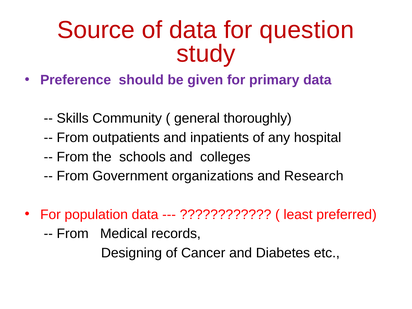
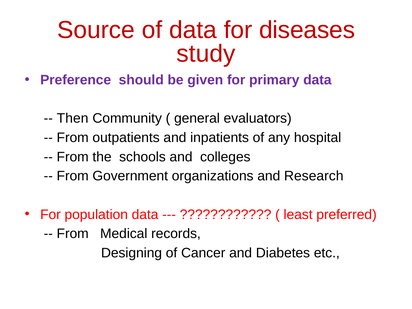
question: question -> diseases (307, 30)
Skills: Skills -> Then (73, 118)
thoroughly: thoroughly -> evaluators (258, 118)
